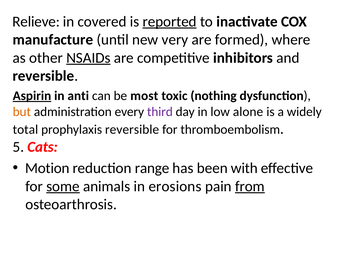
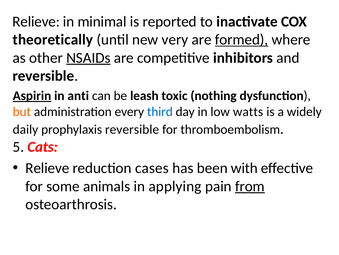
covered: covered -> minimal (102, 21)
reported underline: present -> none (170, 21)
manufacture: manufacture -> theoretically (53, 40)
formed underline: none -> present (242, 40)
most: most -> leash (144, 96)
third colour: purple -> blue (160, 111)
alone: alone -> watts (248, 111)
total: total -> daily (25, 129)
Motion: Motion -> Relieve (47, 168)
range: range -> cases (152, 168)
some underline: present -> none (63, 186)
erosions: erosions -> applying (175, 186)
